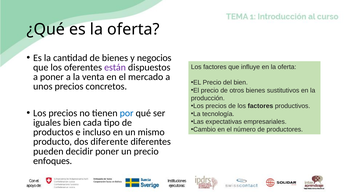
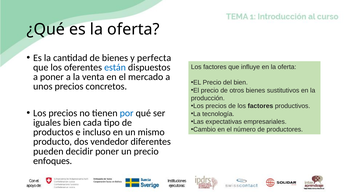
negocios: negocios -> perfecta (154, 58)
están colour: purple -> blue (115, 68)
diferente: diferente -> vendedor (109, 142)
